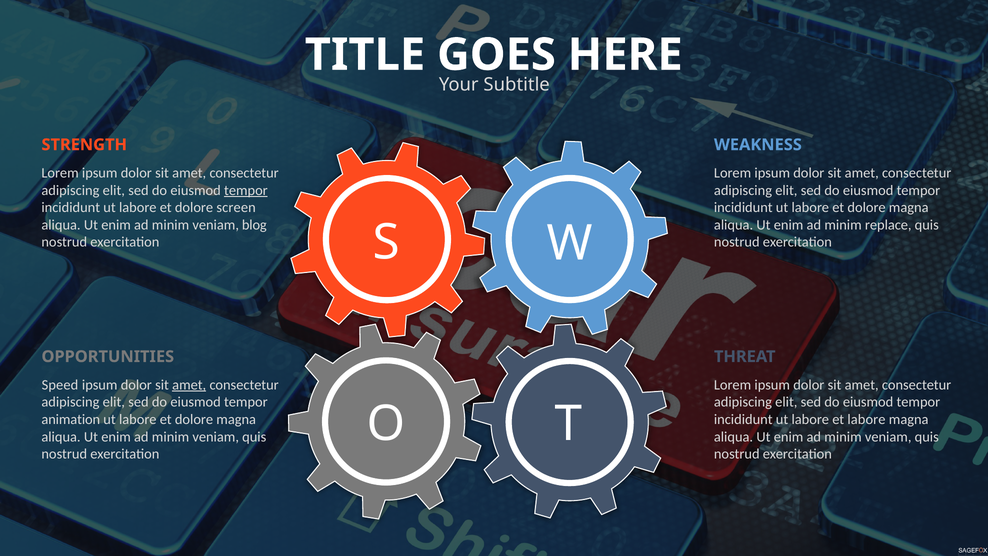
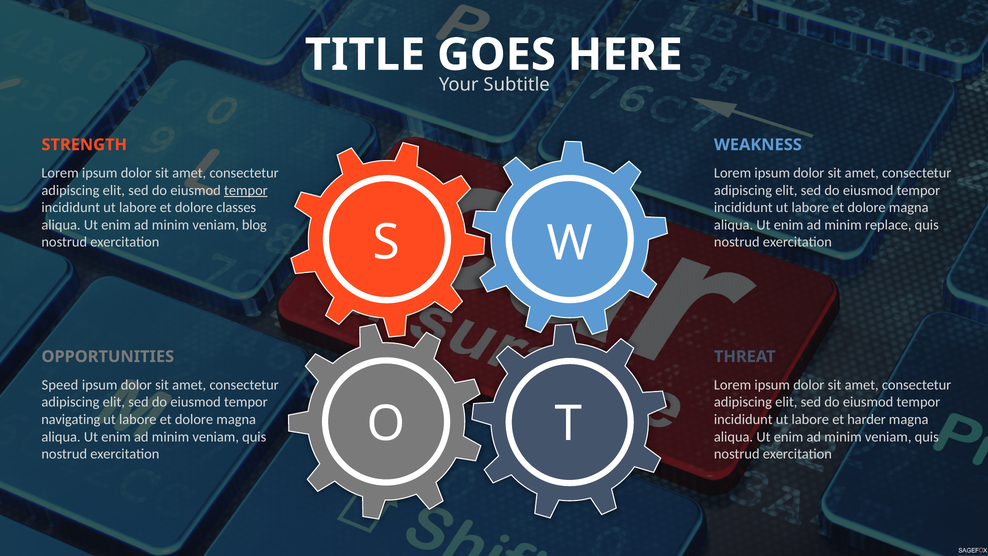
screen: screen -> classes (236, 208)
amet underline: present -> none (189, 385)
animation: animation -> navigating (71, 419)
et labore: labore -> harder (867, 419)
